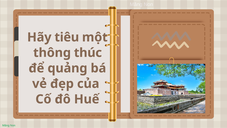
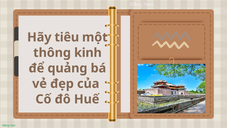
thúc: thúc -> kinh (88, 53)
